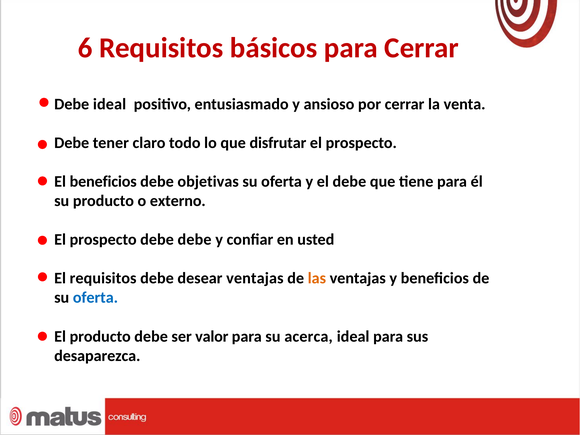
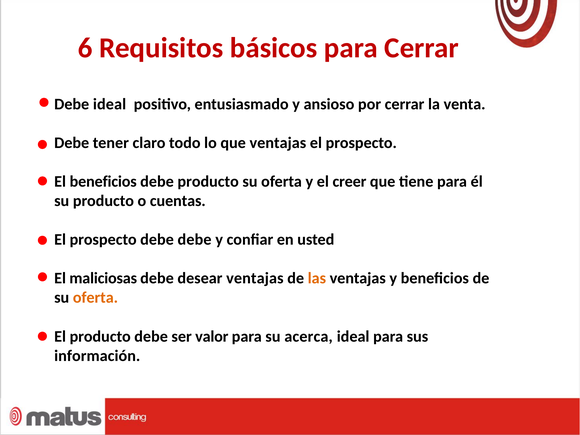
que disfrutar: disfrutar -> ventajas (278, 143)
debe objetivas: objetivas -> producto (208, 182)
el debe: debe -> creer (349, 182)
externo: externo -> cuentas (178, 201)
El requisitos: requisitos -> maliciosas (103, 278)
oferta colour: blue -> orange (95, 298)
desaparezca: desaparezca -> información (97, 356)
